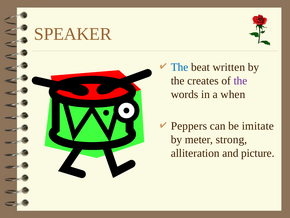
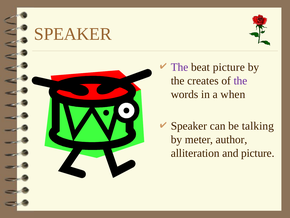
The colour: blue -> purple (180, 67)
beat written: written -> picture (229, 67)
Peppers: Peppers -> Speaker (189, 126)
imitate: imitate -> talking (258, 126)
strong: strong -> author (231, 139)
